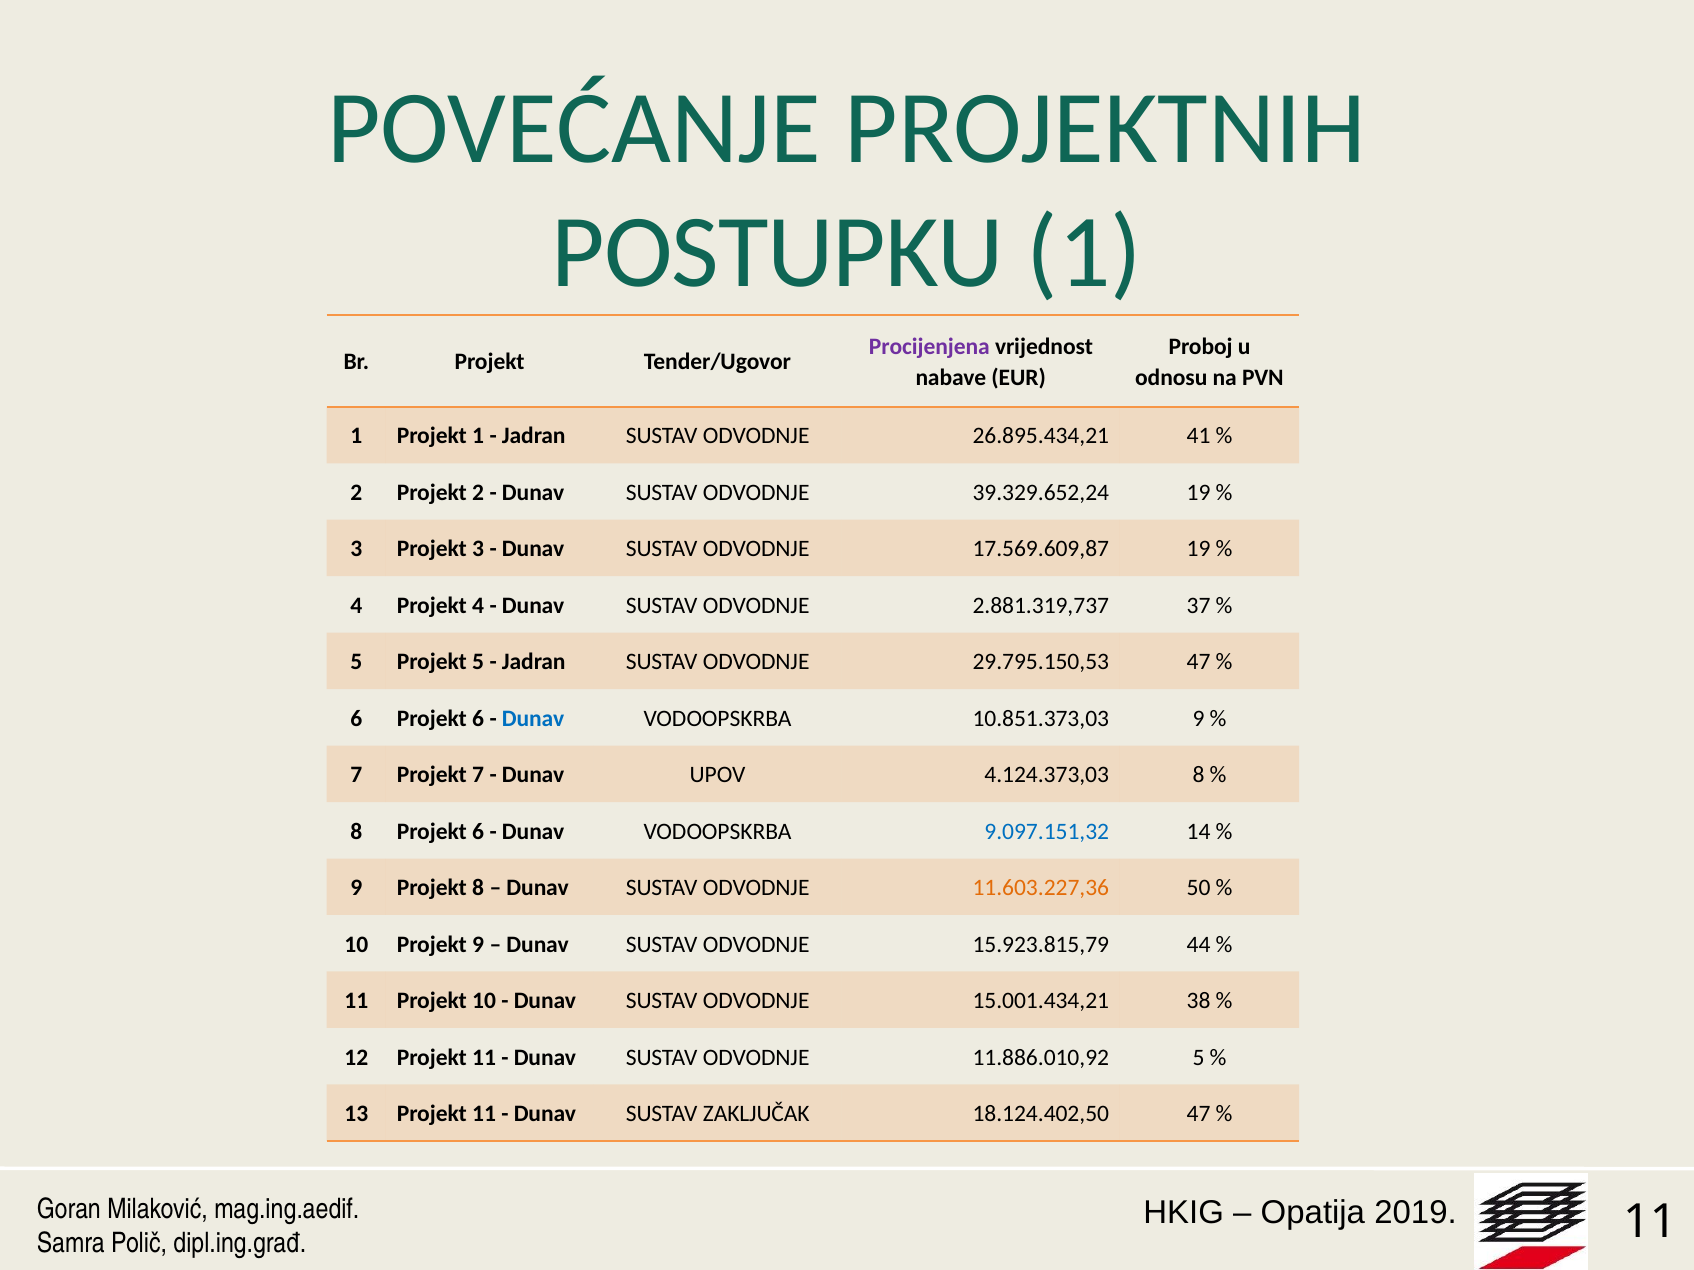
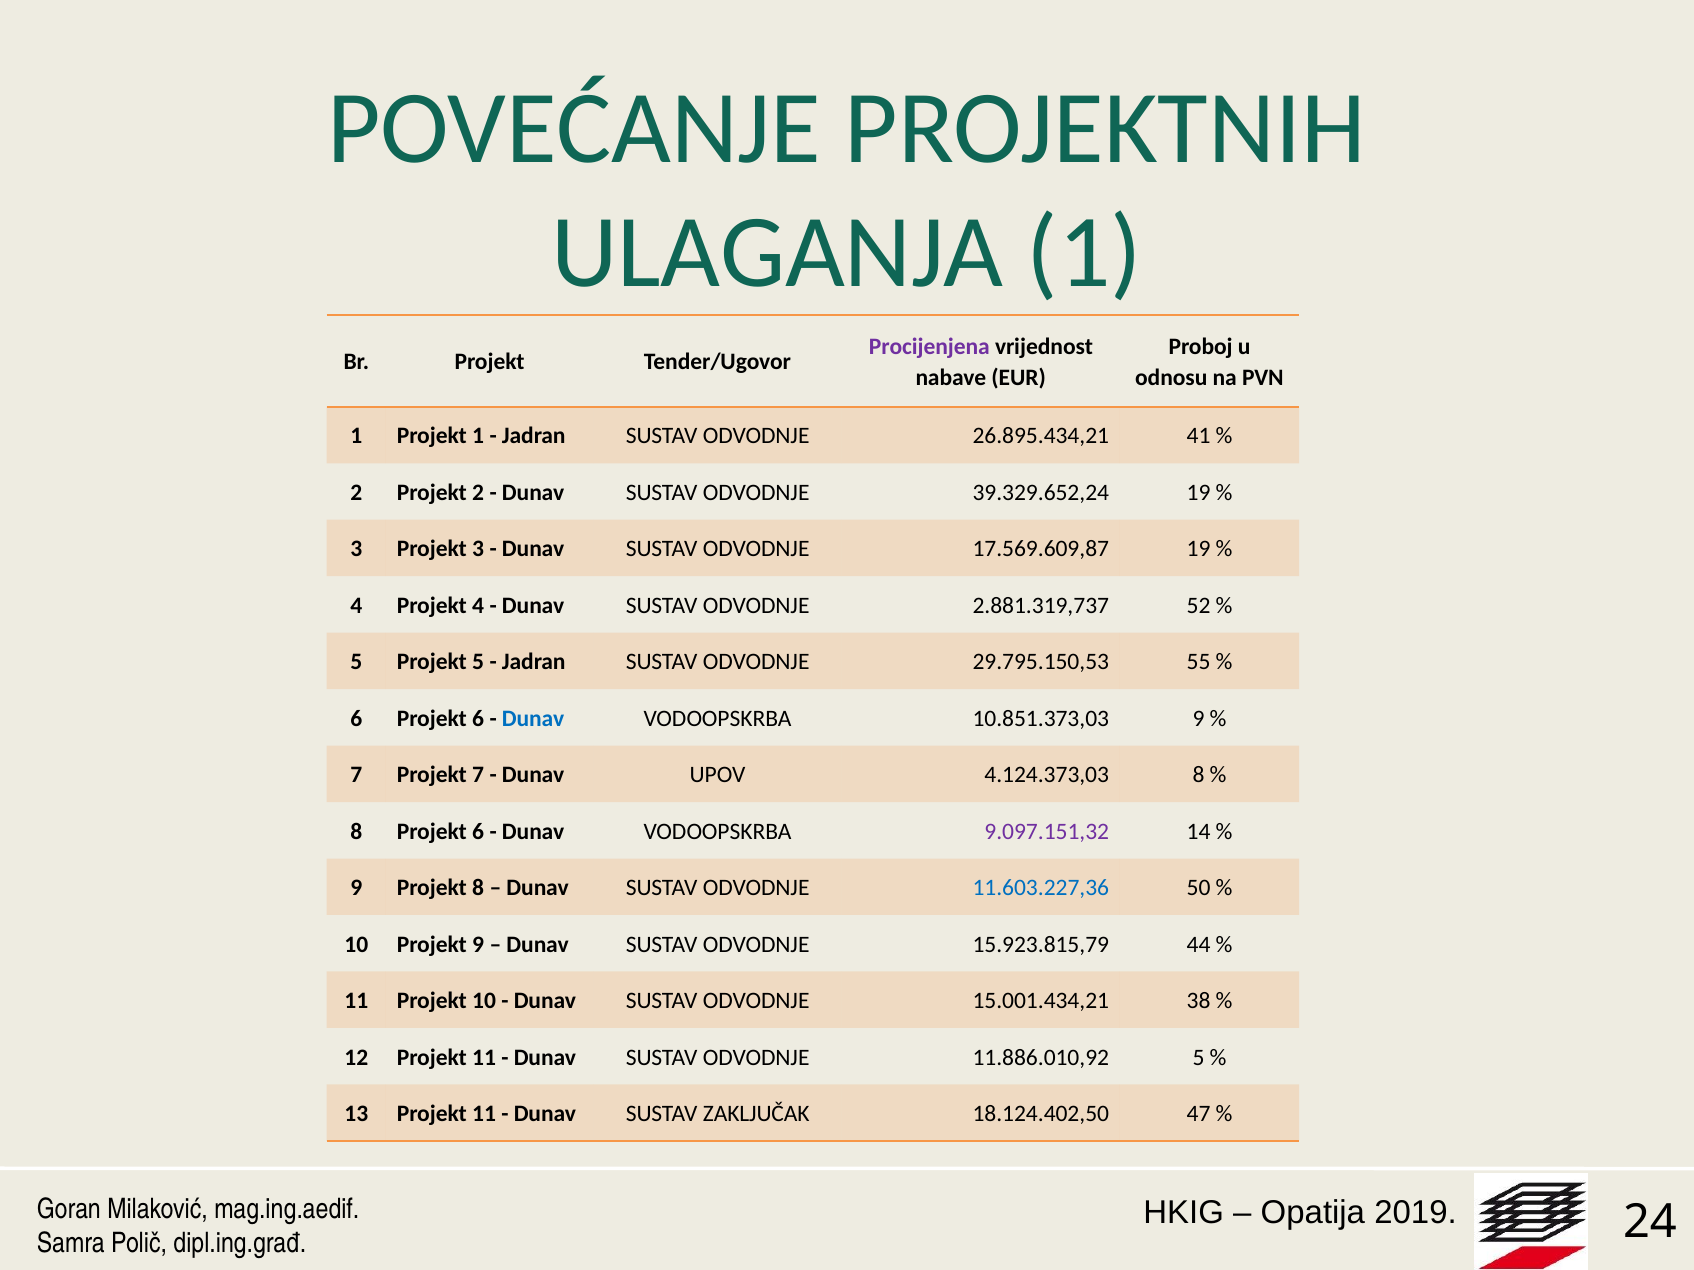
POSTUPKU: POSTUPKU -> ULAGANJA (778, 253)
37: 37 -> 52 (1199, 606)
29.795.150,53 47: 47 -> 55 (1199, 662)
9.097.151,32 colour: blue -> purple (1047, 832)
11.603.227,36 colour: orange -> blue (1041, 888)
11: 11 -> 24 (1650, 1222)
